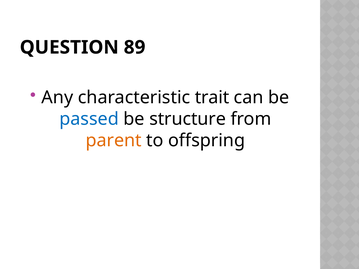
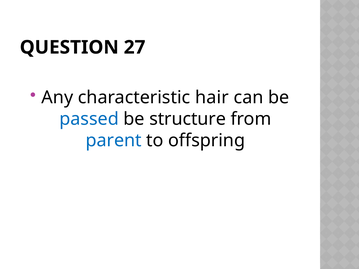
89: 89 -> 27 (135, 47)
trait: trait -> hair (212, 98)
parent colour: orange -> blue (114, 141)
